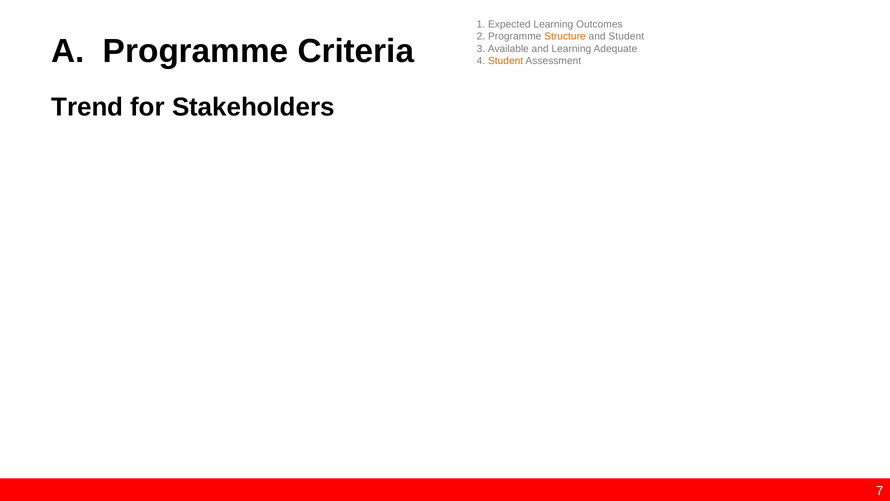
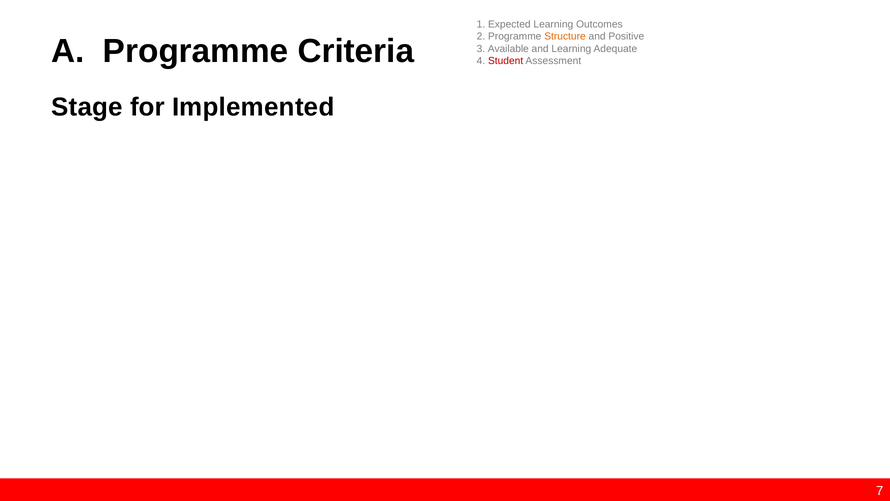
and Student: Student -> Positive (626, 37)
Student colour: orange -> red (506, 61)
Trend: Trend -> Stage (87, 107)
Stakeholders: Stakeholders -> Implemented (253, 107)
